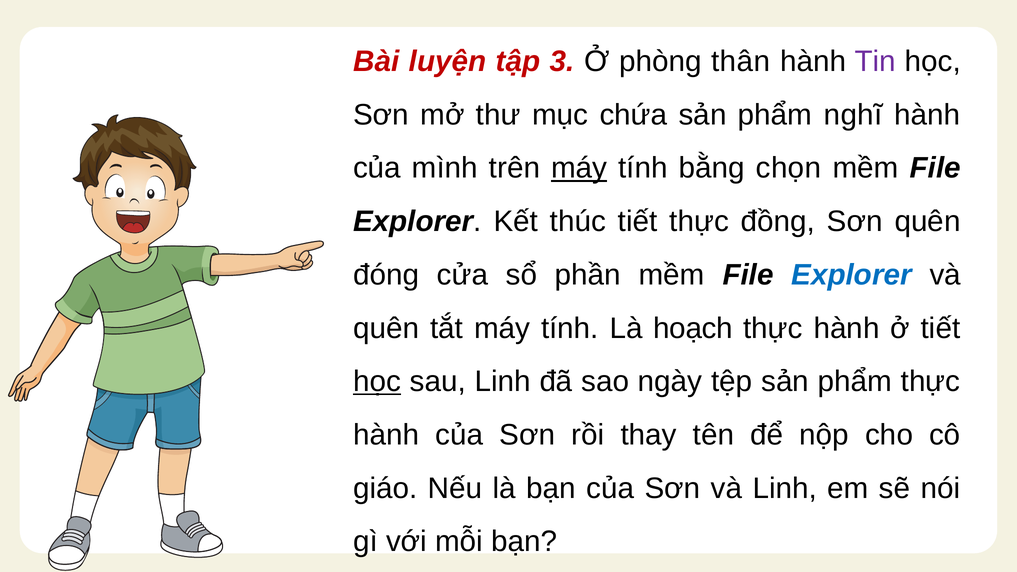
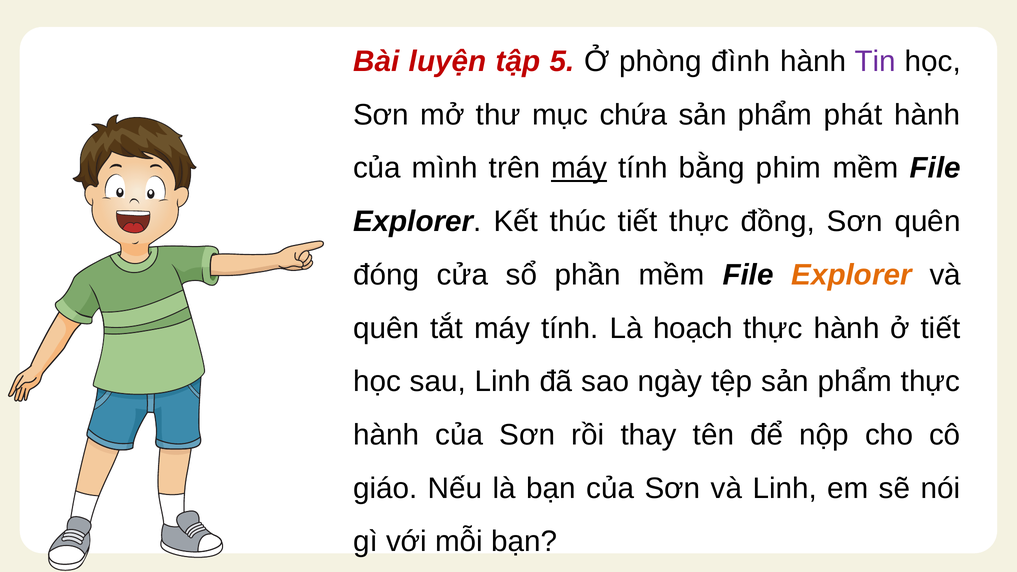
3: 3 -> 5 (562, 61)
thân: thân -> đình (741, 61)
nghĩ: nghĩ -> phát (853, 115)
chọn: chọn -> phim (789, 168)
Explorer colour: blue -> orange (852, 275)
học underline: present -> none (377, 382)
